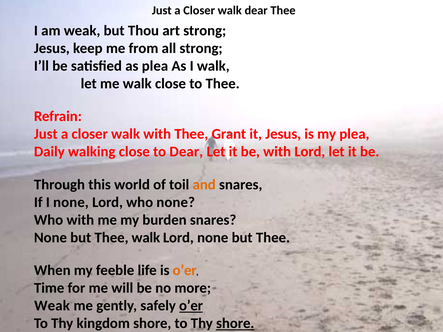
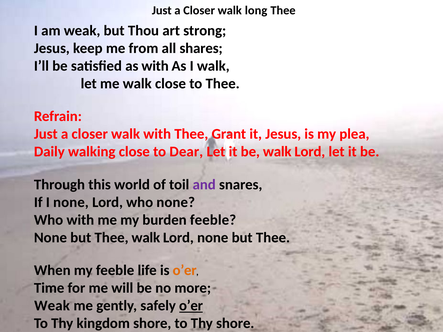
walk dear: dear -> long (256, 10)
all strong: strong -> shares (201, 48)
as plea: plea -> with (155, 66)
be with: with -> walk (277, 152)
and colour: orange -> purple (204, 185)
burden snares: snares -> feeble (213, 220)
shore underline: present -> none (235, 324)
